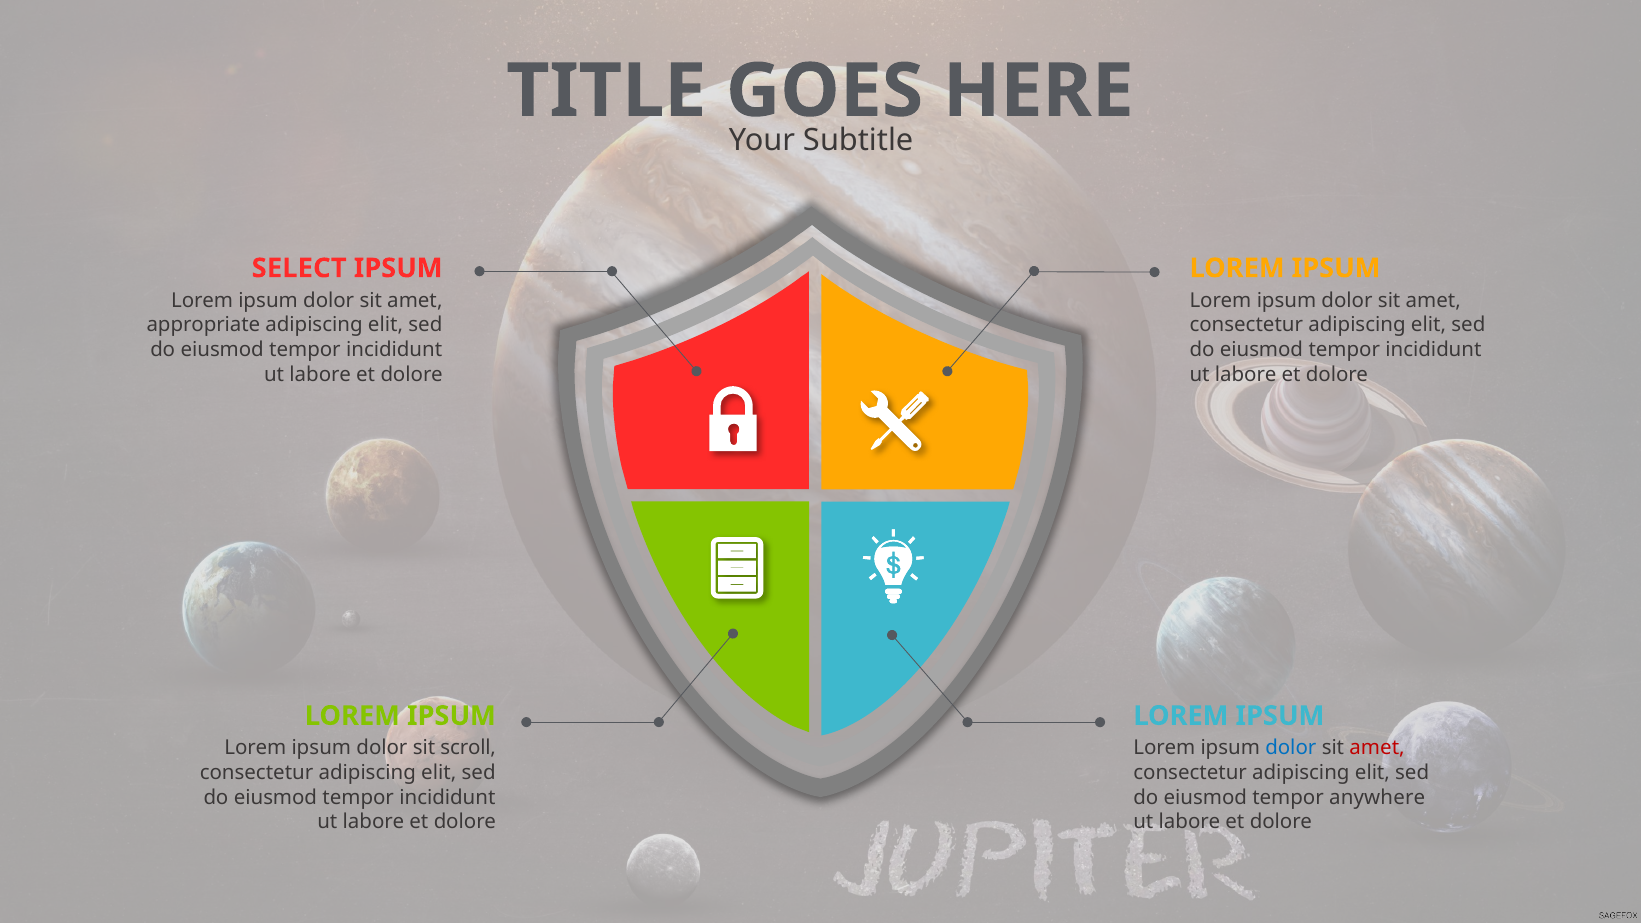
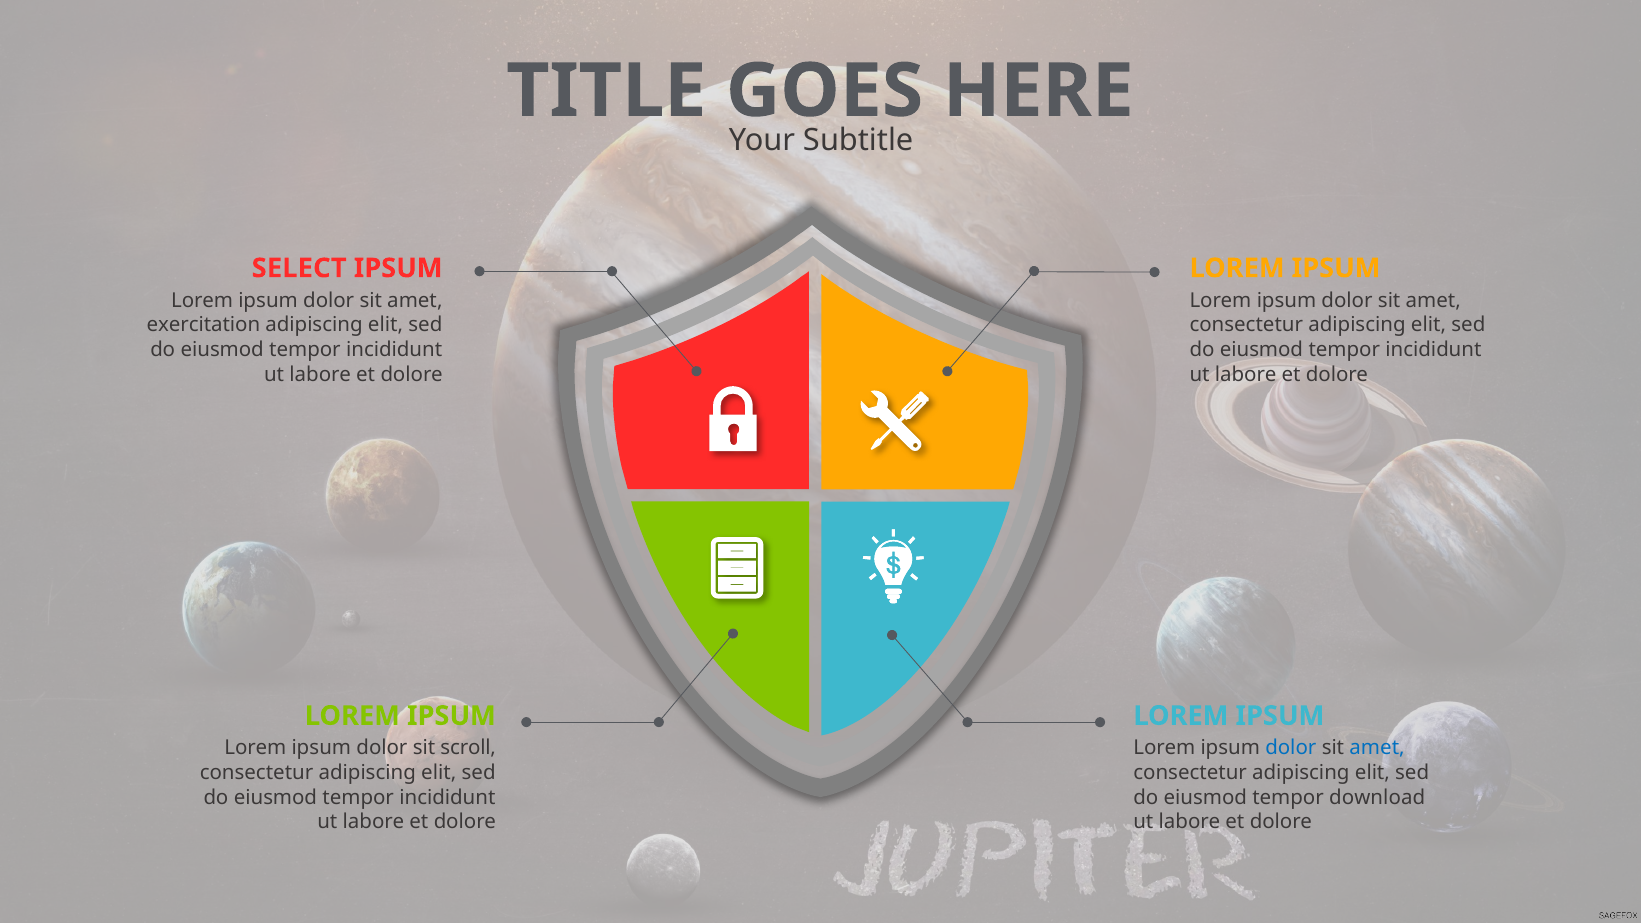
appropriate: appropriate -> exercitation (203, 325)
amet colour: red -> blue (1377, 748)
anywhere: anywhere -> download (1377, 797)
